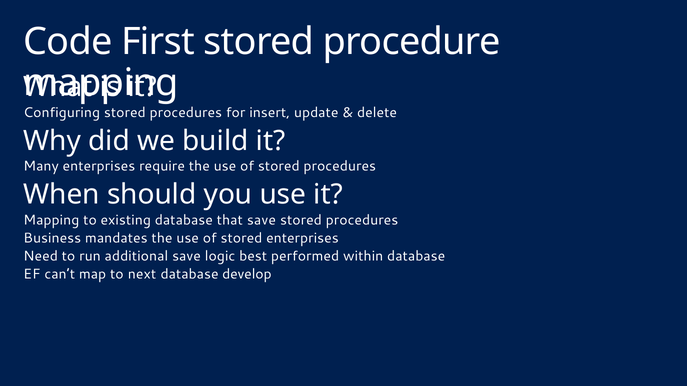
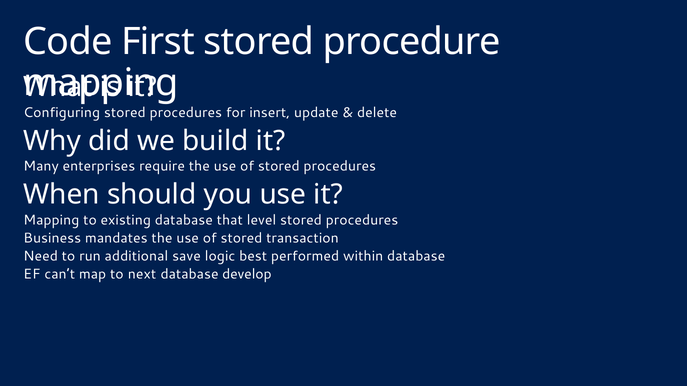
that save: save -> level (261, 220)
stored enterprises: enterprises -> transaction (302, 238)
